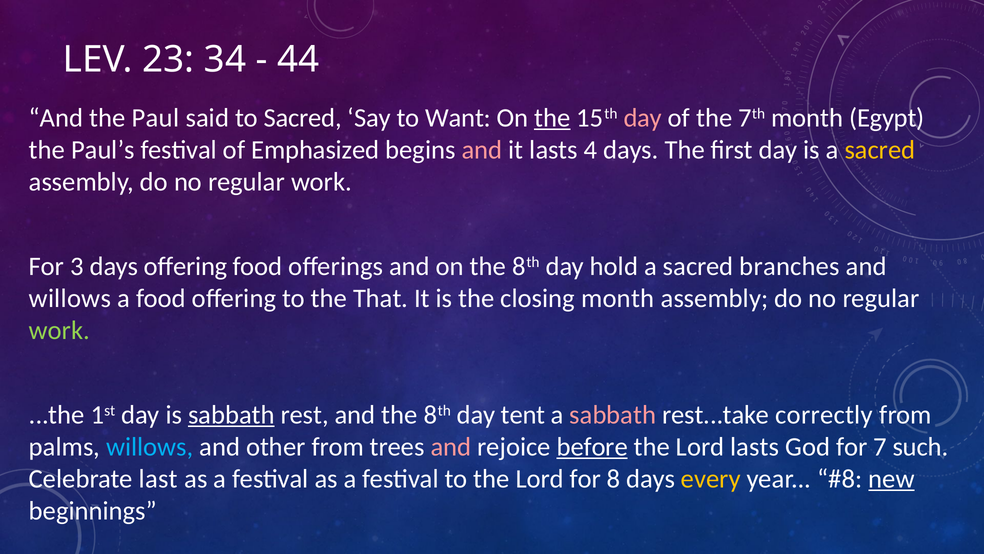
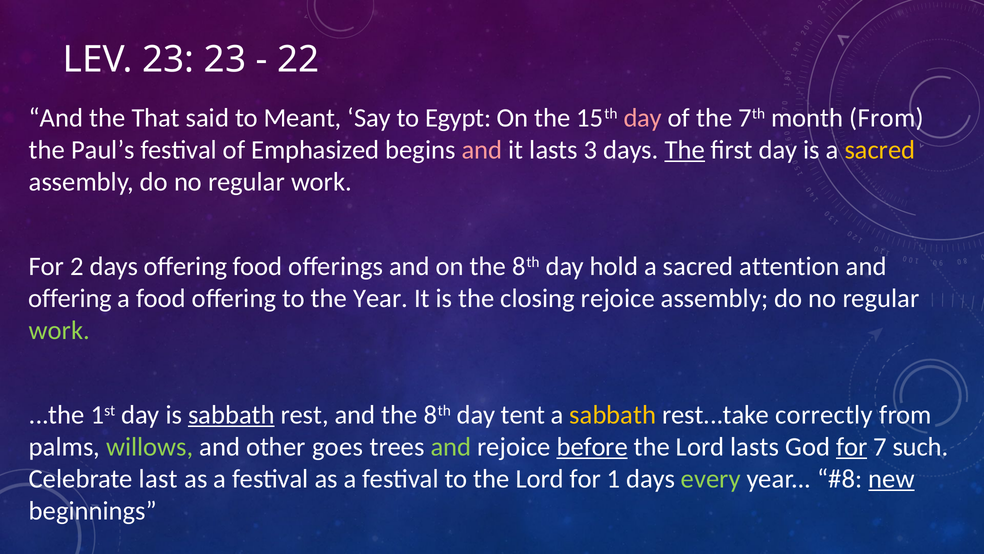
23 34: 34 -> 23 (225, 60)
44: 44 -> 22 (298, 60)
Paul: Paul -> That (156, 118)
to Sacred: Sacred -> Meant (303, 118)
Want: Want -> Egypt (458, 118)
the underline: present -> none (552, 118)
month Egypt: Egypt -> From (887, 118)
4: 4 -> 3 (590, 150)
The underline: none -> present (685, 150)
3: 3 -> 2 (77, 266)
branches: branches -> attention (790, 266)
willows: willows -> offering (70, 298)
the That: That -> Year (381, 298)
closing month: month -> rejoice (618, 298)
sabbath colour: pink -> yellow (613, 414)
willows colour: light blue -> light green (150, 446)
other from: from -> goes (338, 446)
and colour: pink -> light green (451, 446)
for underline: none -> present (852, 446)
8: 8 -> 1 (614, 478)
every colour: yellow -> light green (711, 478)
